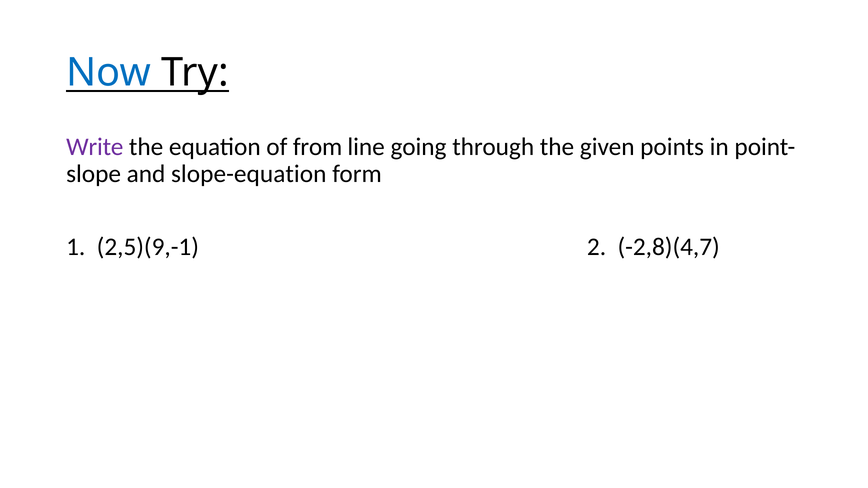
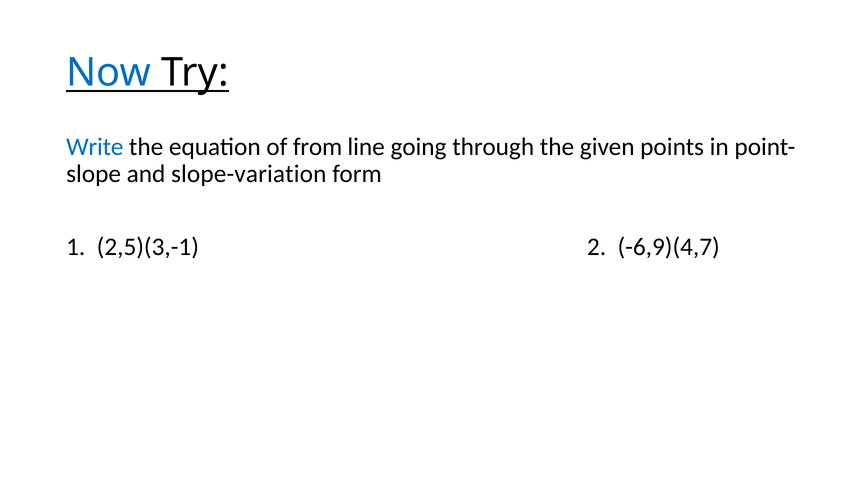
Write colour: purple -> blue (95, 147)
slope-equation: slope-equation -> slope-variation (249, 174)
2,5)(9,-1: 2,5)(9,-1 -> 2,5)(3,-1 (148, 247)
-2,8)(4,7: -2,8)(4,7 -> -6,9)(4,7 (669, 247)
